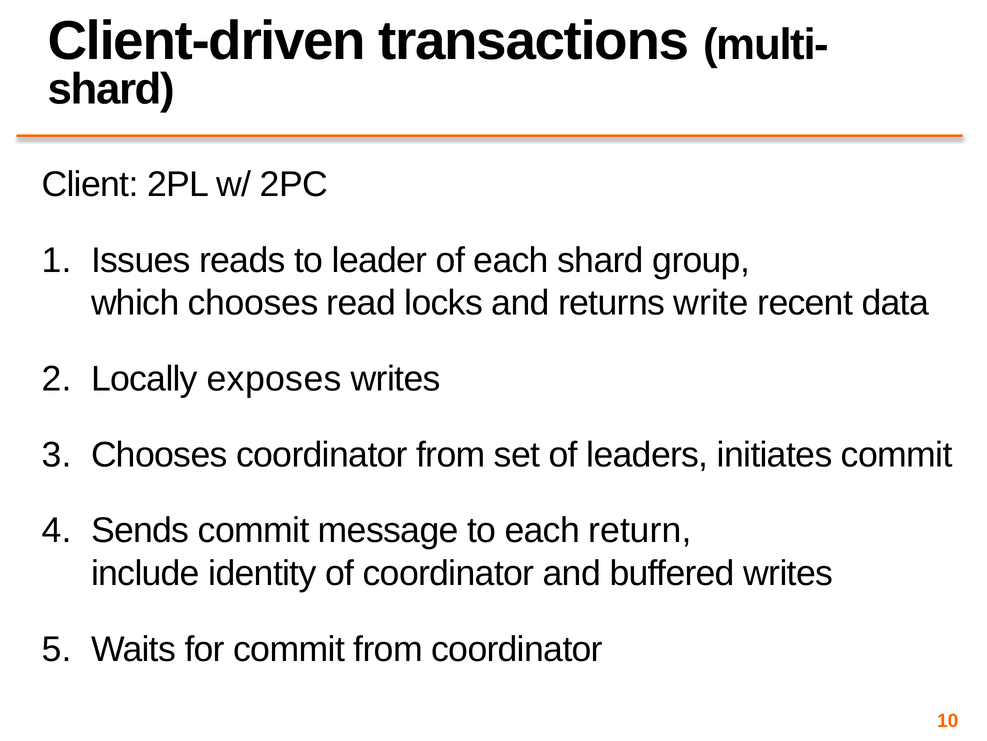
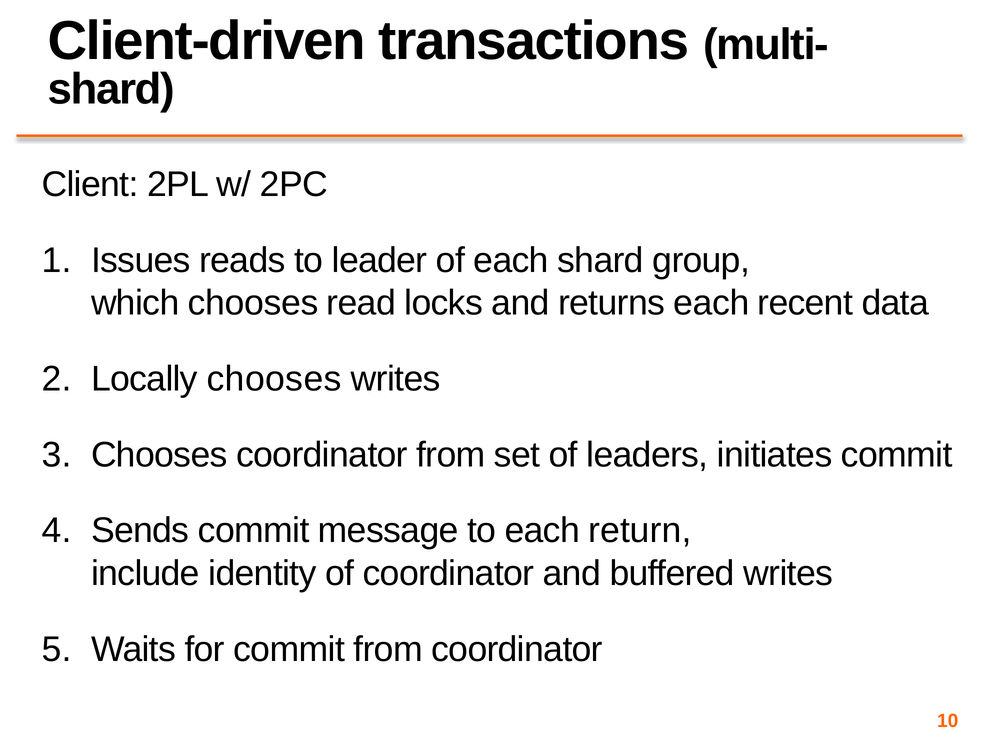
returns write: write -> each (711, 303)
Locally exposes: exposes -> chooses (274, 379)
